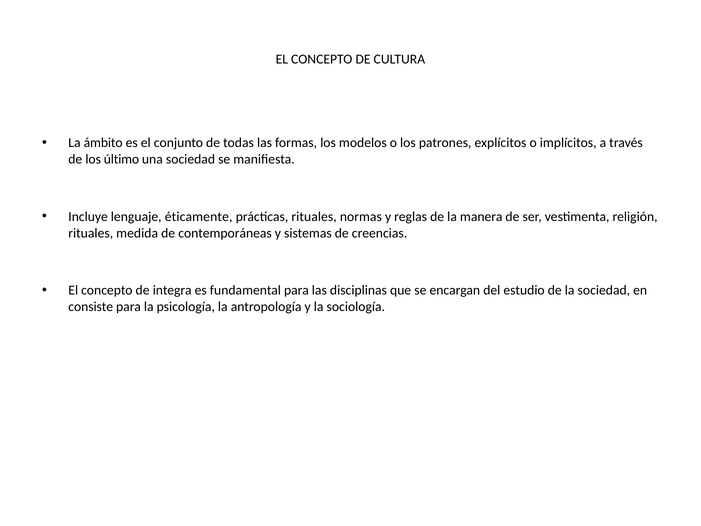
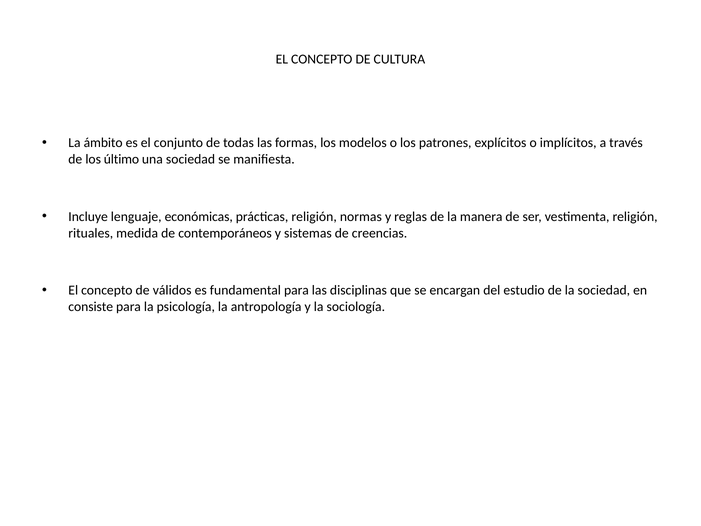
éticamente: éticamente -> económicas (199, 217)
prácticas rituales: rituales -> religión (314, 217)
contemporáneas: contemporáneas -> contemporáneos (225, 233)
integra: integra -> válidos (172, 290)
